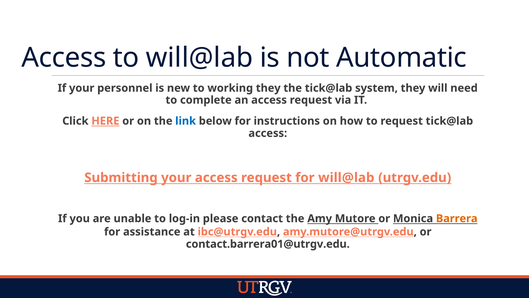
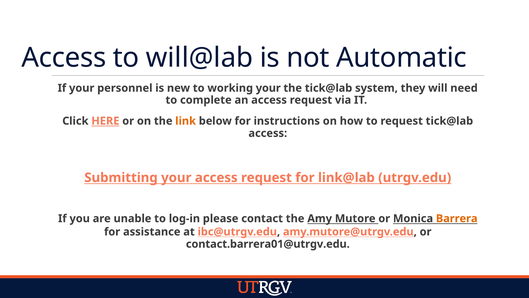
working they: they -> your (268, 88)
link colour: blue -> orange (186, 121)
for will@lab: will@lab -> link@lab (346, 177)
